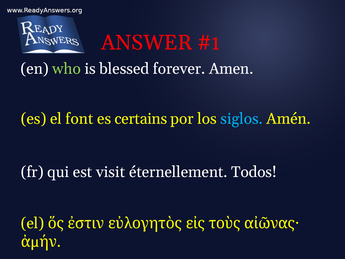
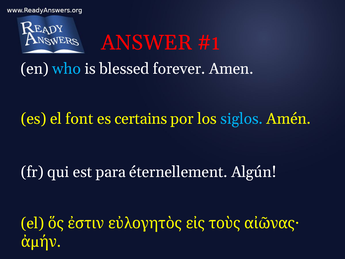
who colour: light green -> light blue (67, 69)
visit: visit -> para (111, 172)
Todos: Todos -> Algún (254, 172)
